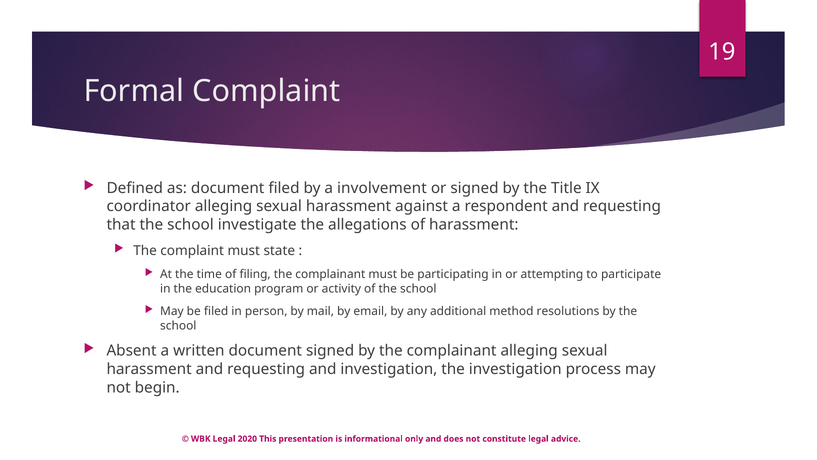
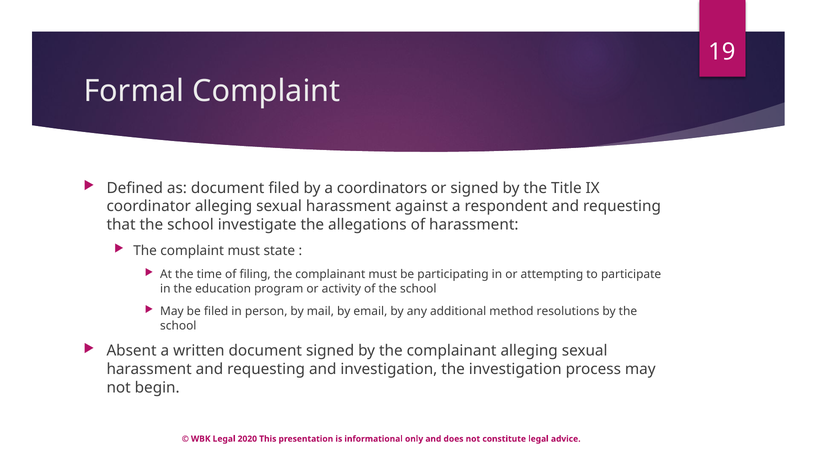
involvement: involvement -> coordinators (382, 188)
